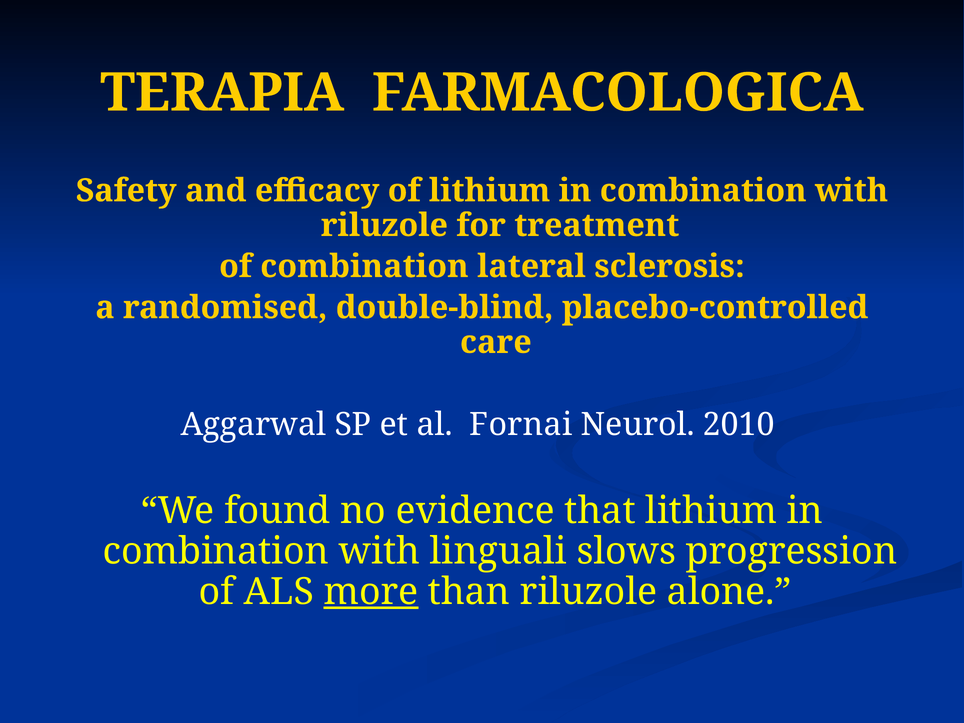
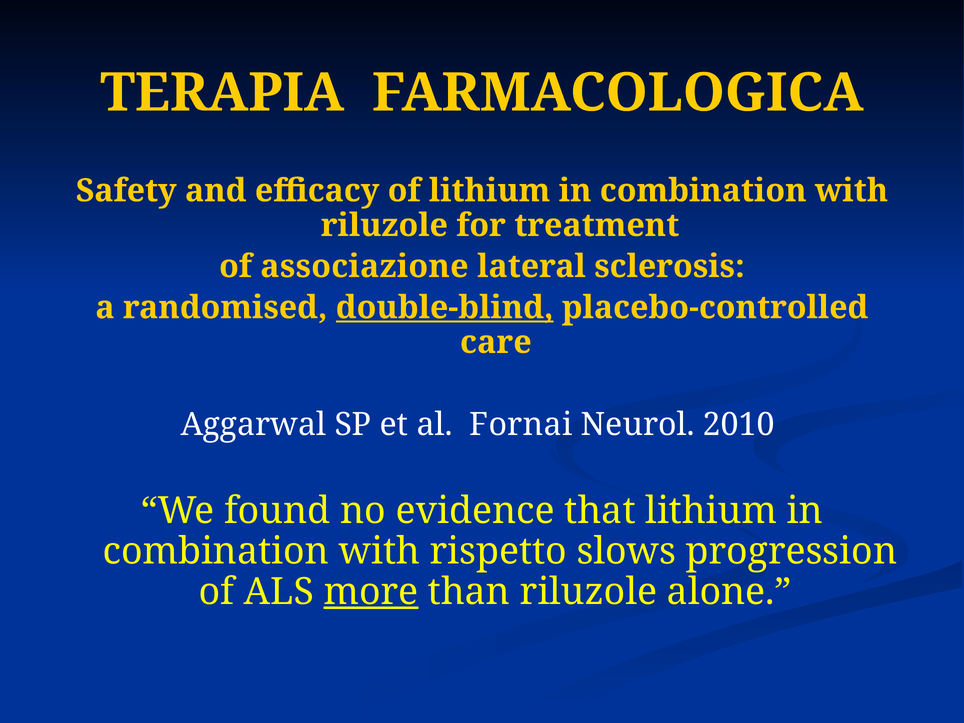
of combination: combination -> associazione (364, 266)
double-blind underline: none -> present (445, 308)
linguali: linguali -> rispetto (498, 551)
